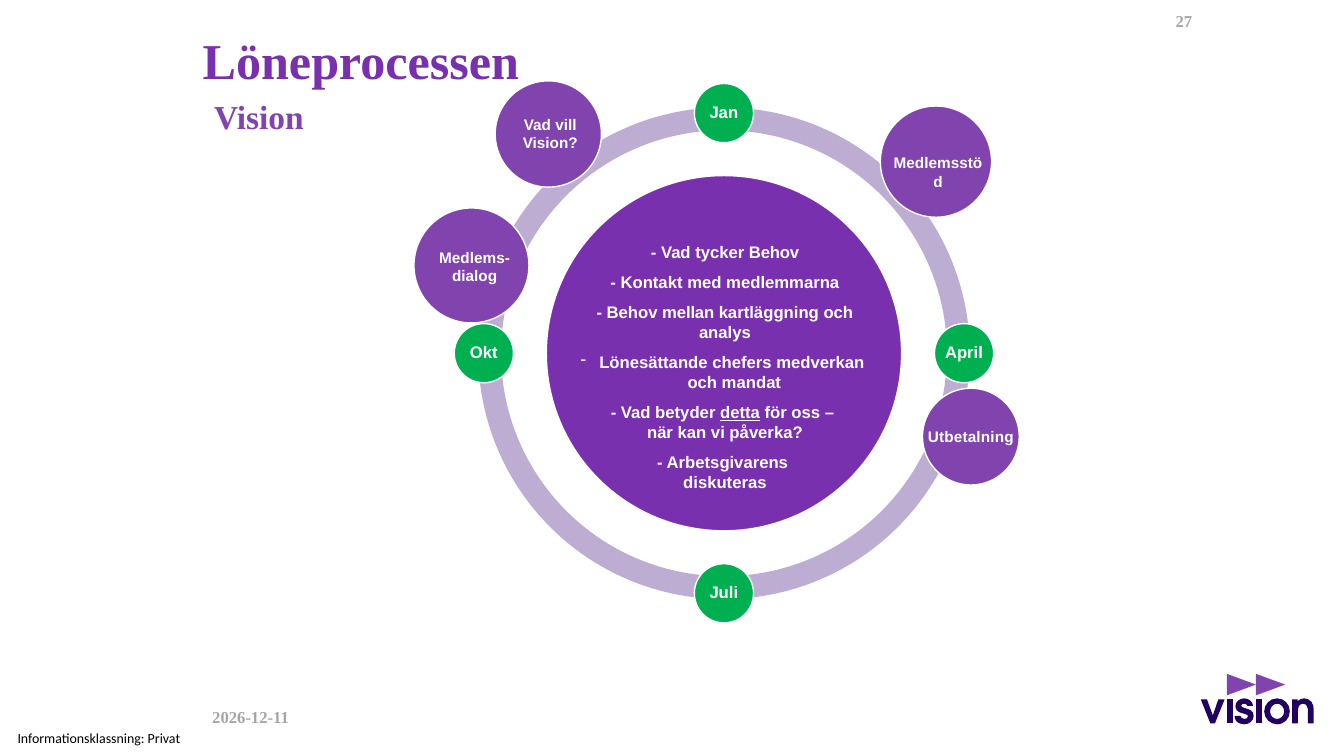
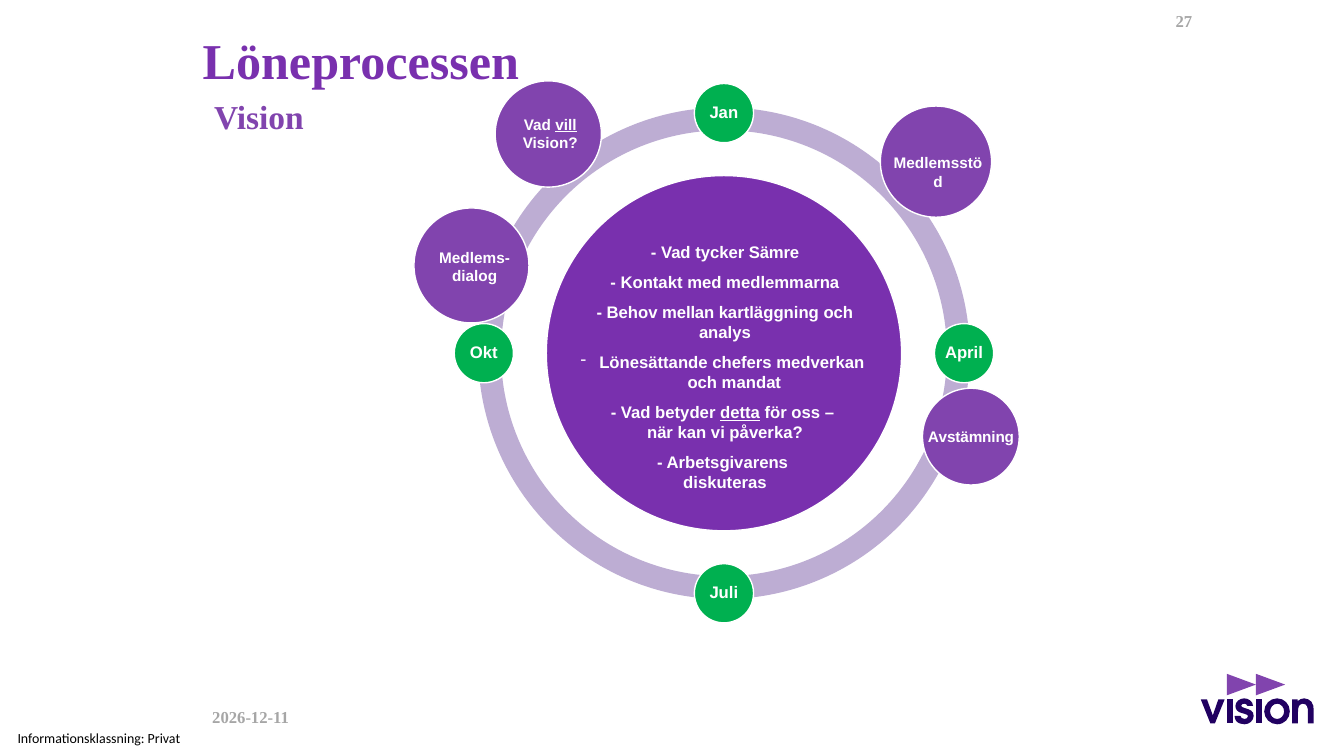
vill underline: none -> present (566, 125)
tycker Behov: Behov -> Sämre (774, 253)
Utbetalning: Utbetalning -> Avstämning (971, 438)
